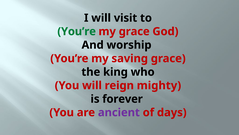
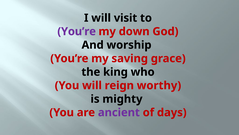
You’re colour: green -> purple (77, 31)
my grace: grace -> down (134, 31)
mighty: mighty -> worthy (159, 85)
forever: forever -> mighty (122, 99)
